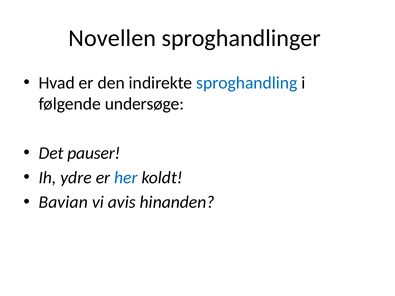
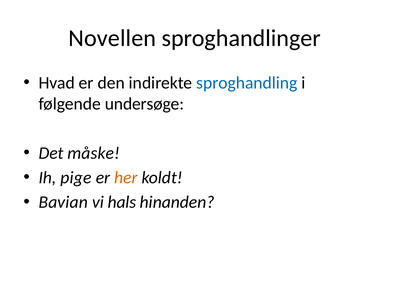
pauser: pauser -> måske (94, 153)
ydre: ydre -> pige (76, 178)
her colour: blue -> orange (126, 178)
avis: avis -> hals (122, 202)
